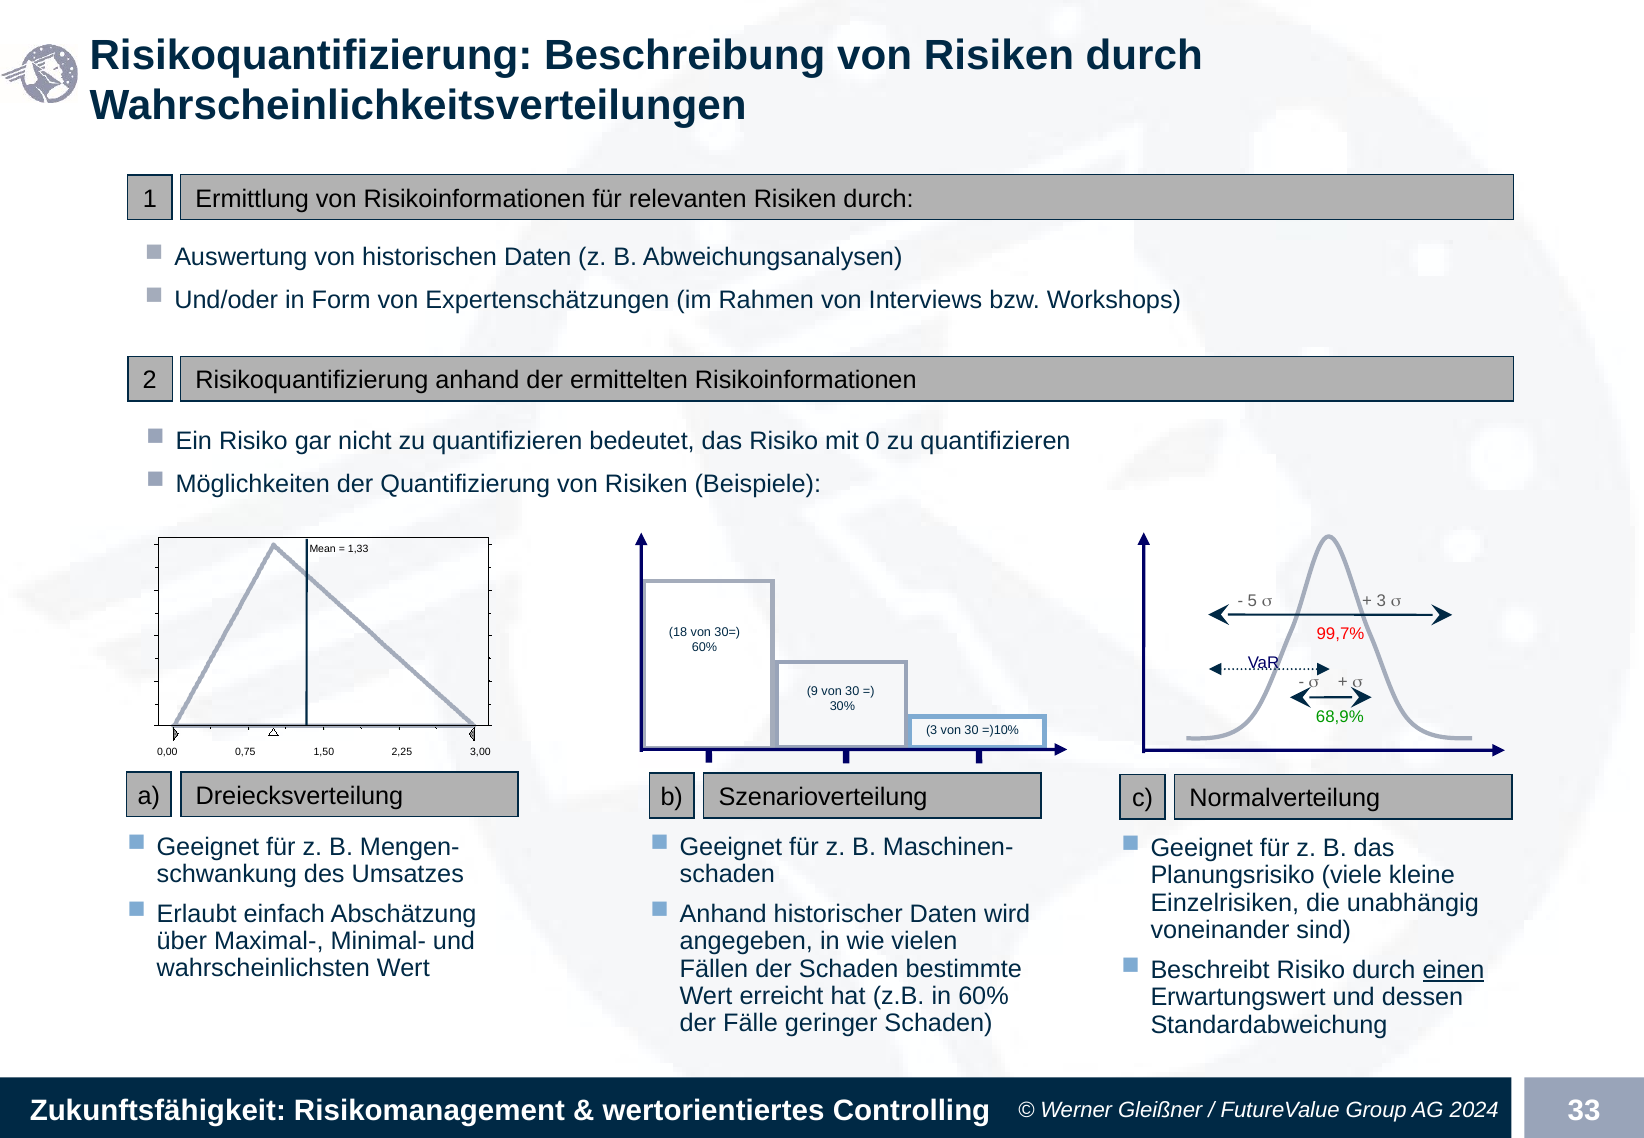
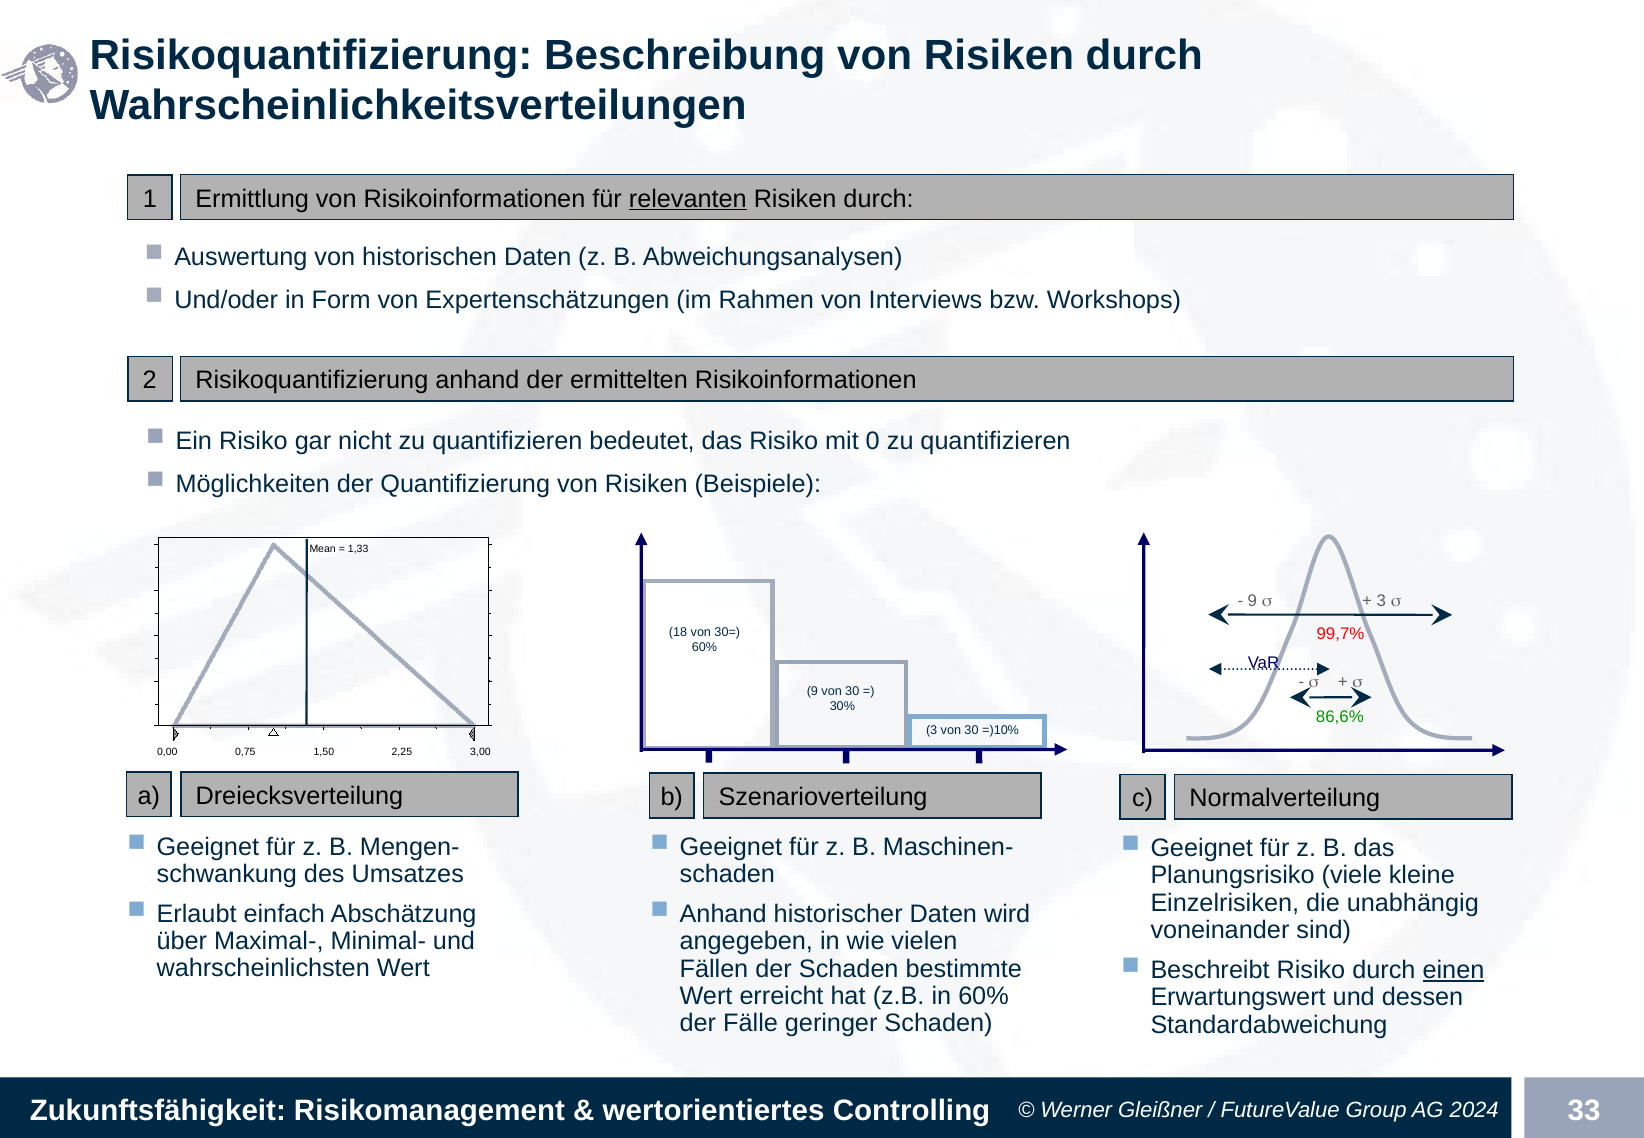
relevanten underline: none -> present (688, 199)
5: 5 -> 9 (1252, 601)
68,9%: 68,9% -> 86,6% (1340, 717)
